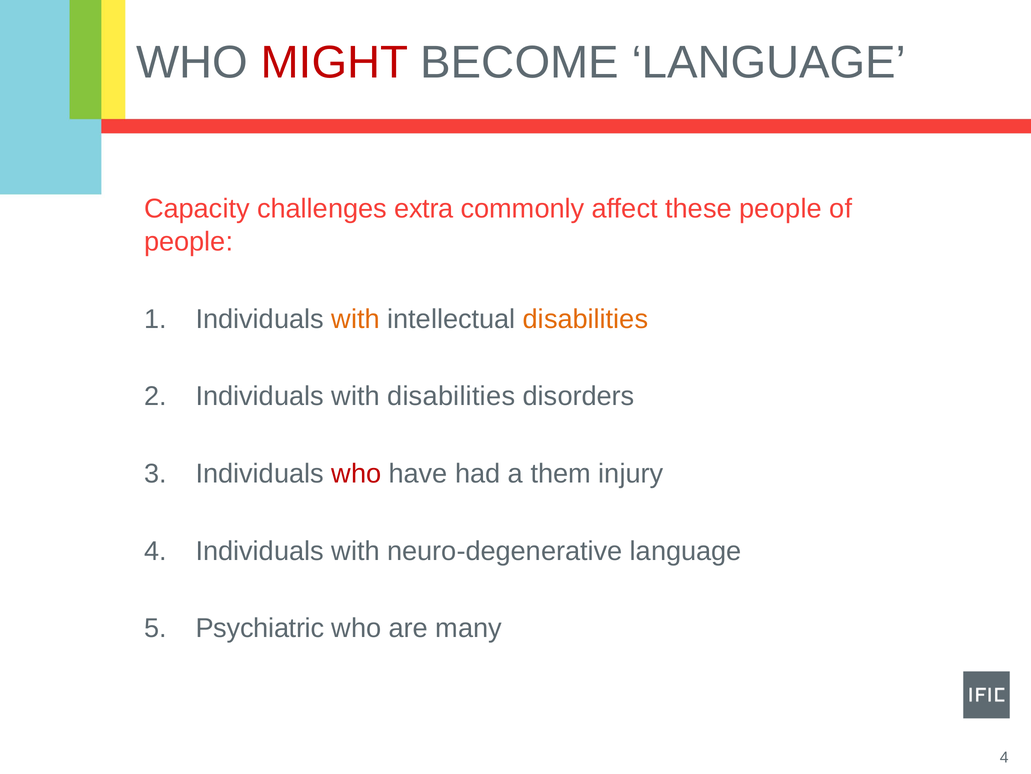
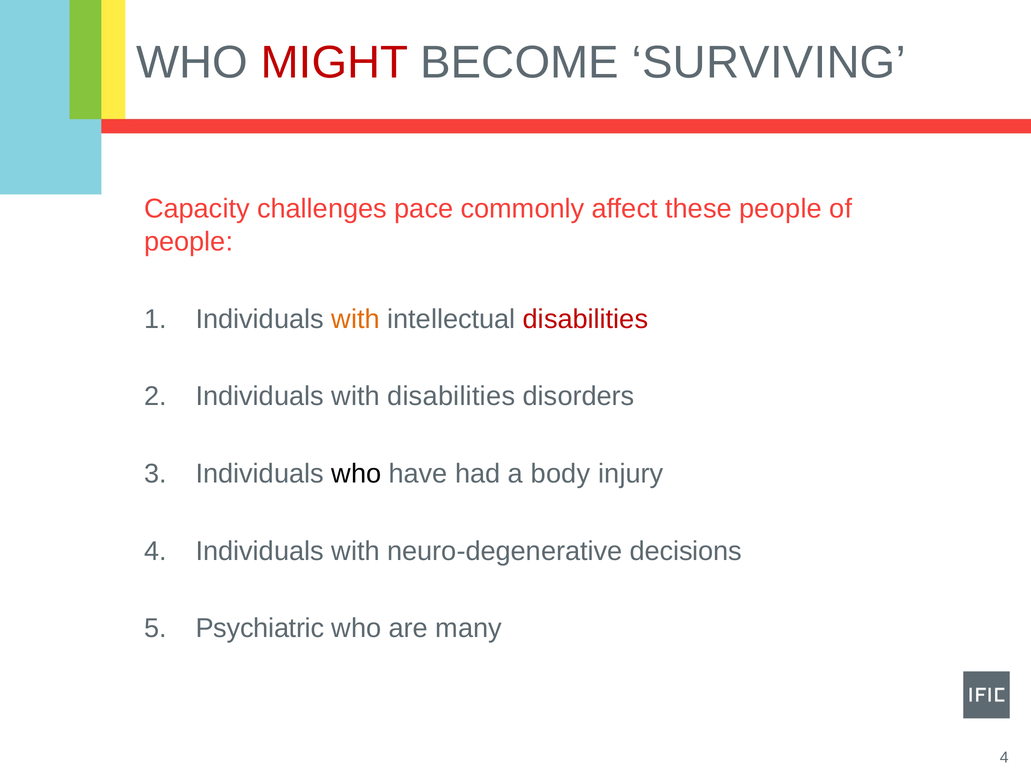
BECOME LANGUAGE: LANGUAGE -> SURVIVING (769, 63)
extra: extra -> pace (424, 209)
disabilities colour: orange -> red (585, 319)
who colour: red -> black (356, 473)
them: them -> body (561, 473)
neuro-degenerative language: language -> decisions (686, 551)
